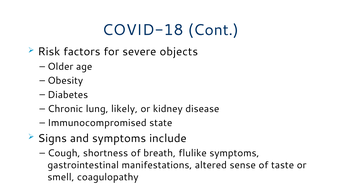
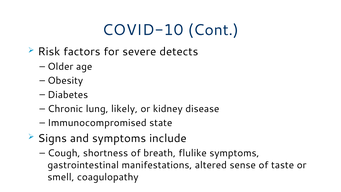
COVID-18: COVID-18 -> COVID-10 (143, 30)
objects: objects -> detects (179, 52)
